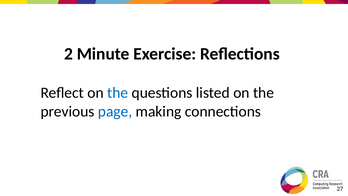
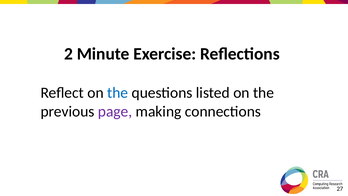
page colour: blue -> purple (115, 111)
